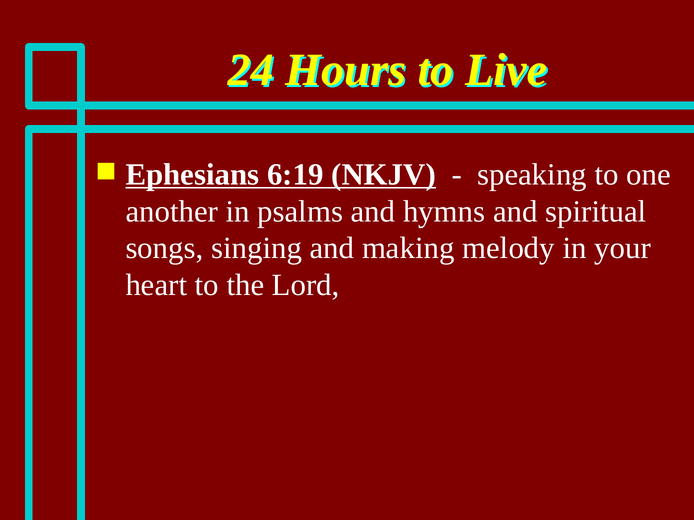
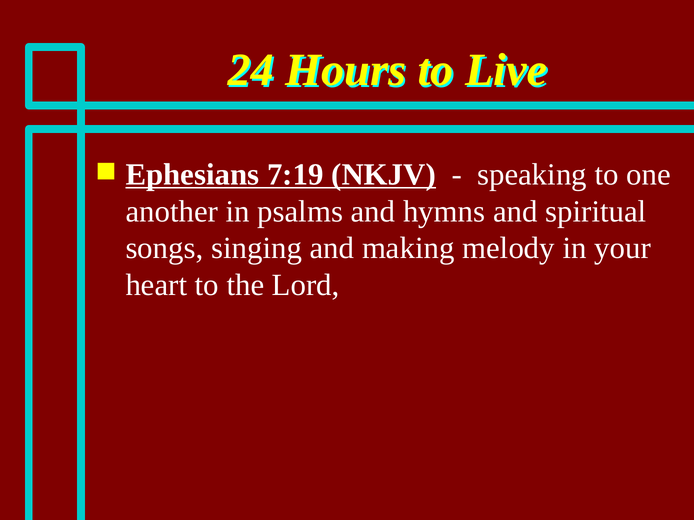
6:19: 6:19 -> 7:19 (295, 175)
